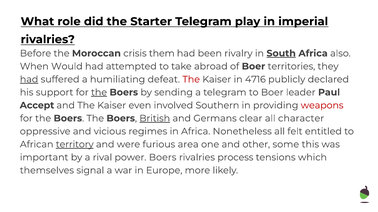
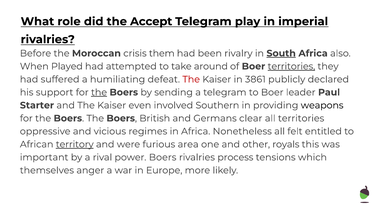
Starter: Starter -> Accept (151, 22)
Would: Would -> Played (67, 67)
abroad: abroad -> around (211, 67)
territories underline: none -> present (291, 67)
had underline: present -> none (29, 80)
4716: 4716 -> 3861 (255, 80)
Accept: Accept -> Starter (37, 106)
weapons colour: red -> black (322, 106)
British underline: present -> none (155, 119)
all character: character -> territories (301, 119)
some: some -> royals (286, 145)
signal: signal -> anger (90, 171)
